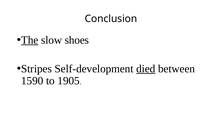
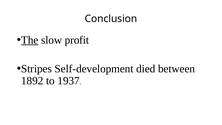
shoes: shoes -> profit (77, 40)
died underline: present -> none (146, 69)
1590: 1590 -> 1892 (32, 81)
1905: 1905 -> 1937 (69, 81)
